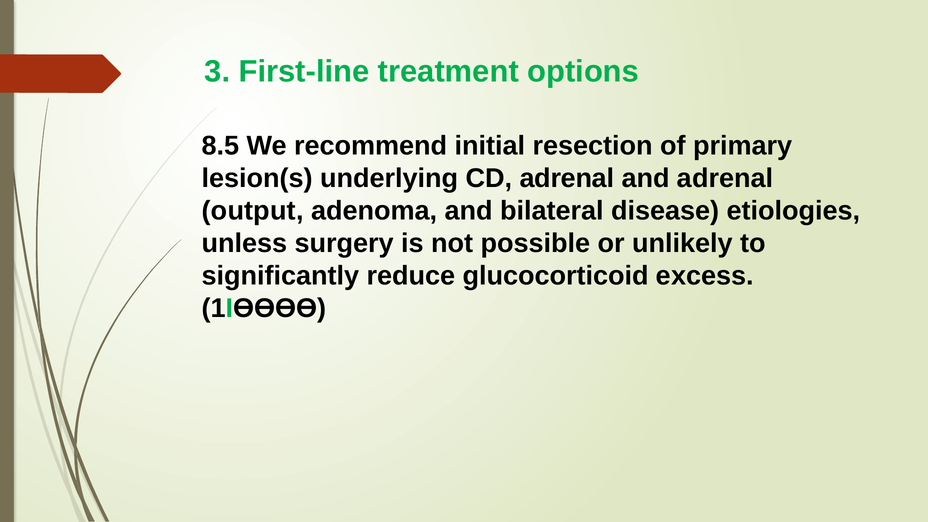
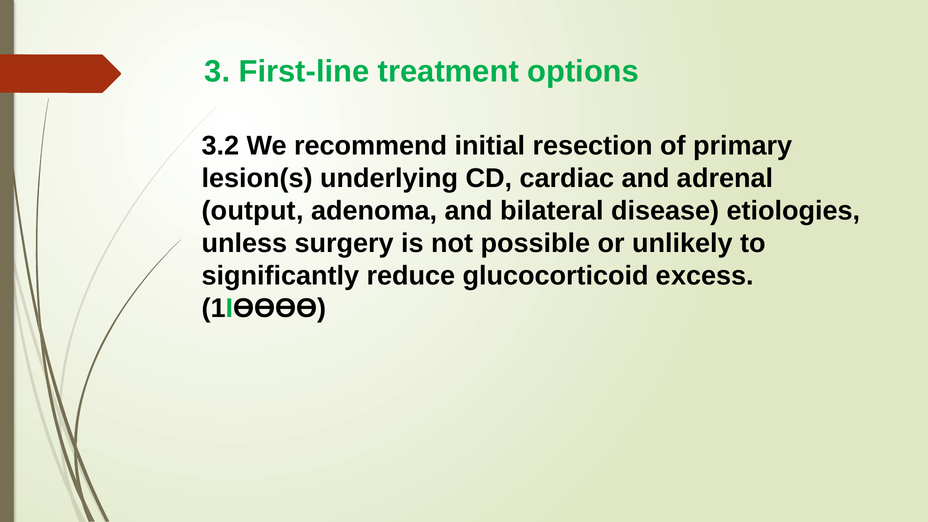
8.5: 8.5 -> 3.2 (220, 146)
CD adrenal: adrenal -> cardiac (567, 178)
